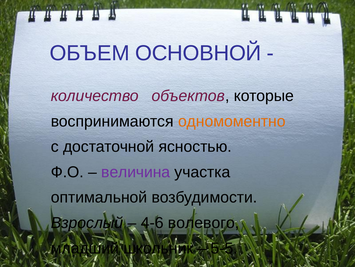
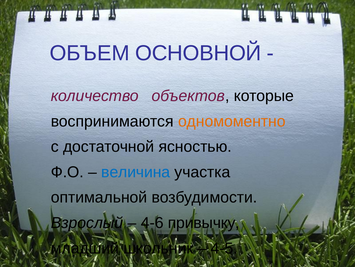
величина colour: purple -> blue (136, 172)
волевого: волевого -> привычку (204, 222)
5-5: 5-5 -> 4-5 (224, 248)
